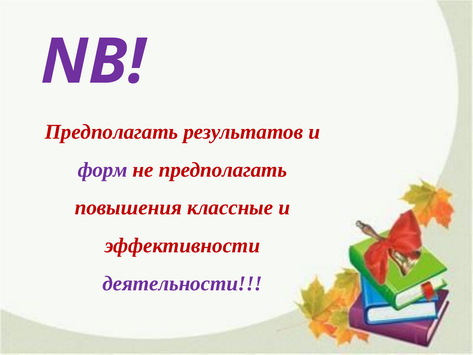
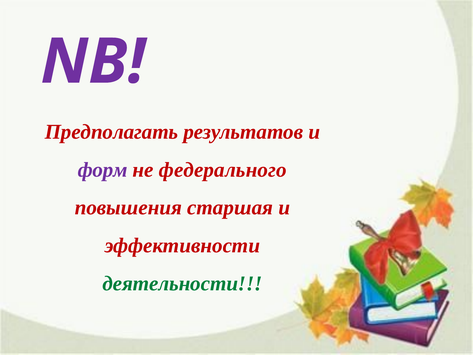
не предполагать: предполагать -> федерального (223, 170)
классные: классные -> старшая (230, 208)
деятельности colour: purple -> green (182, 283)
